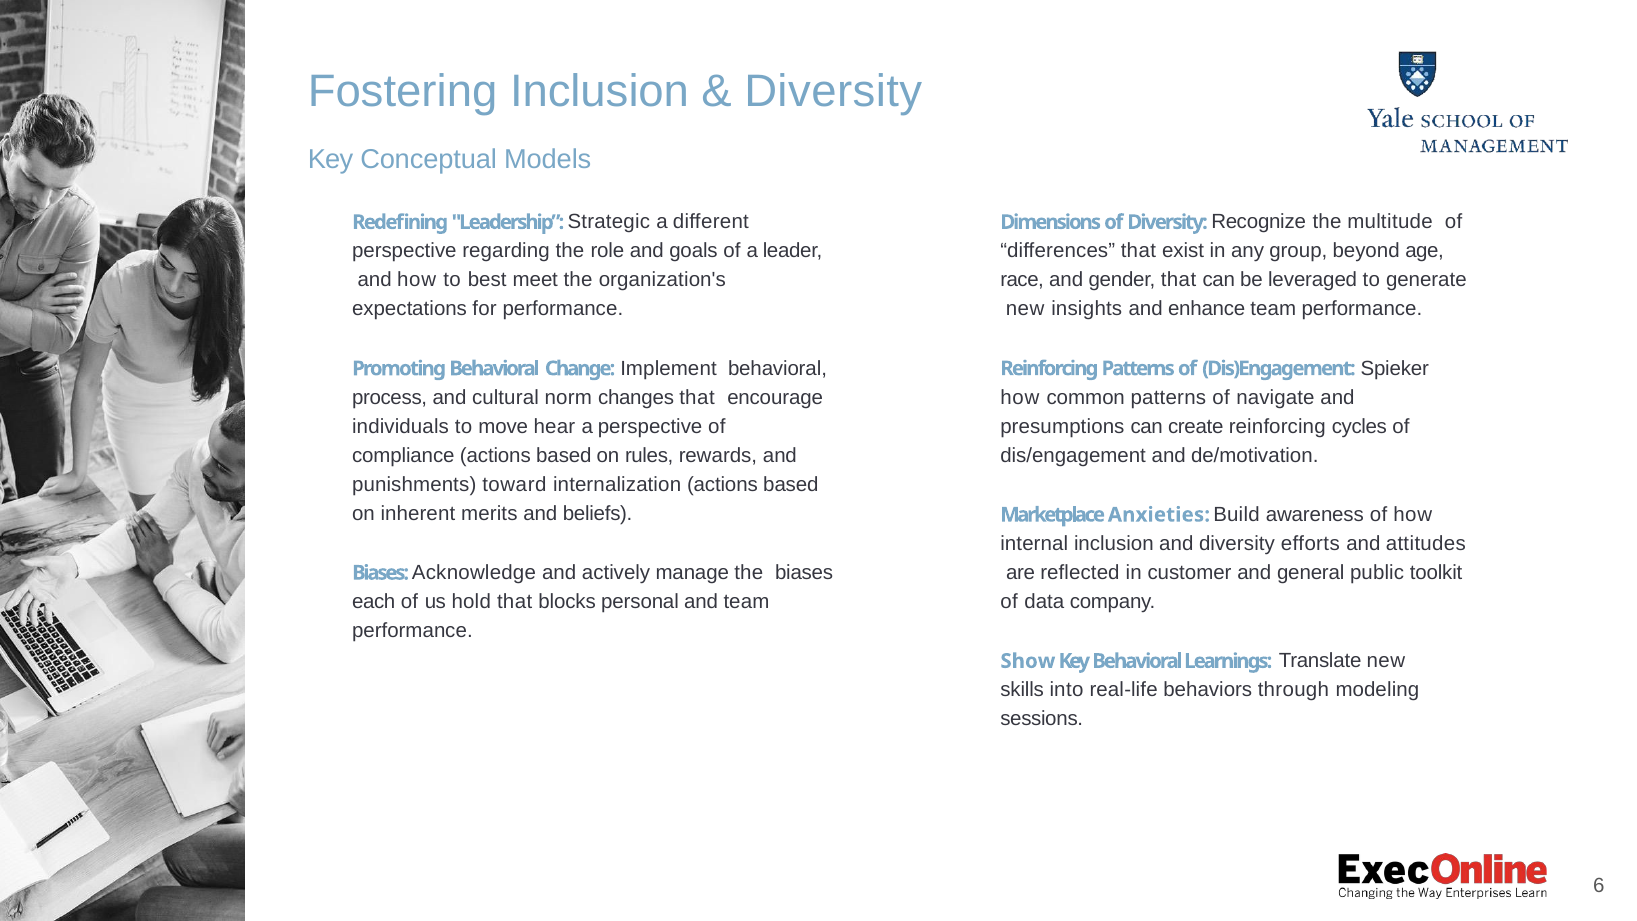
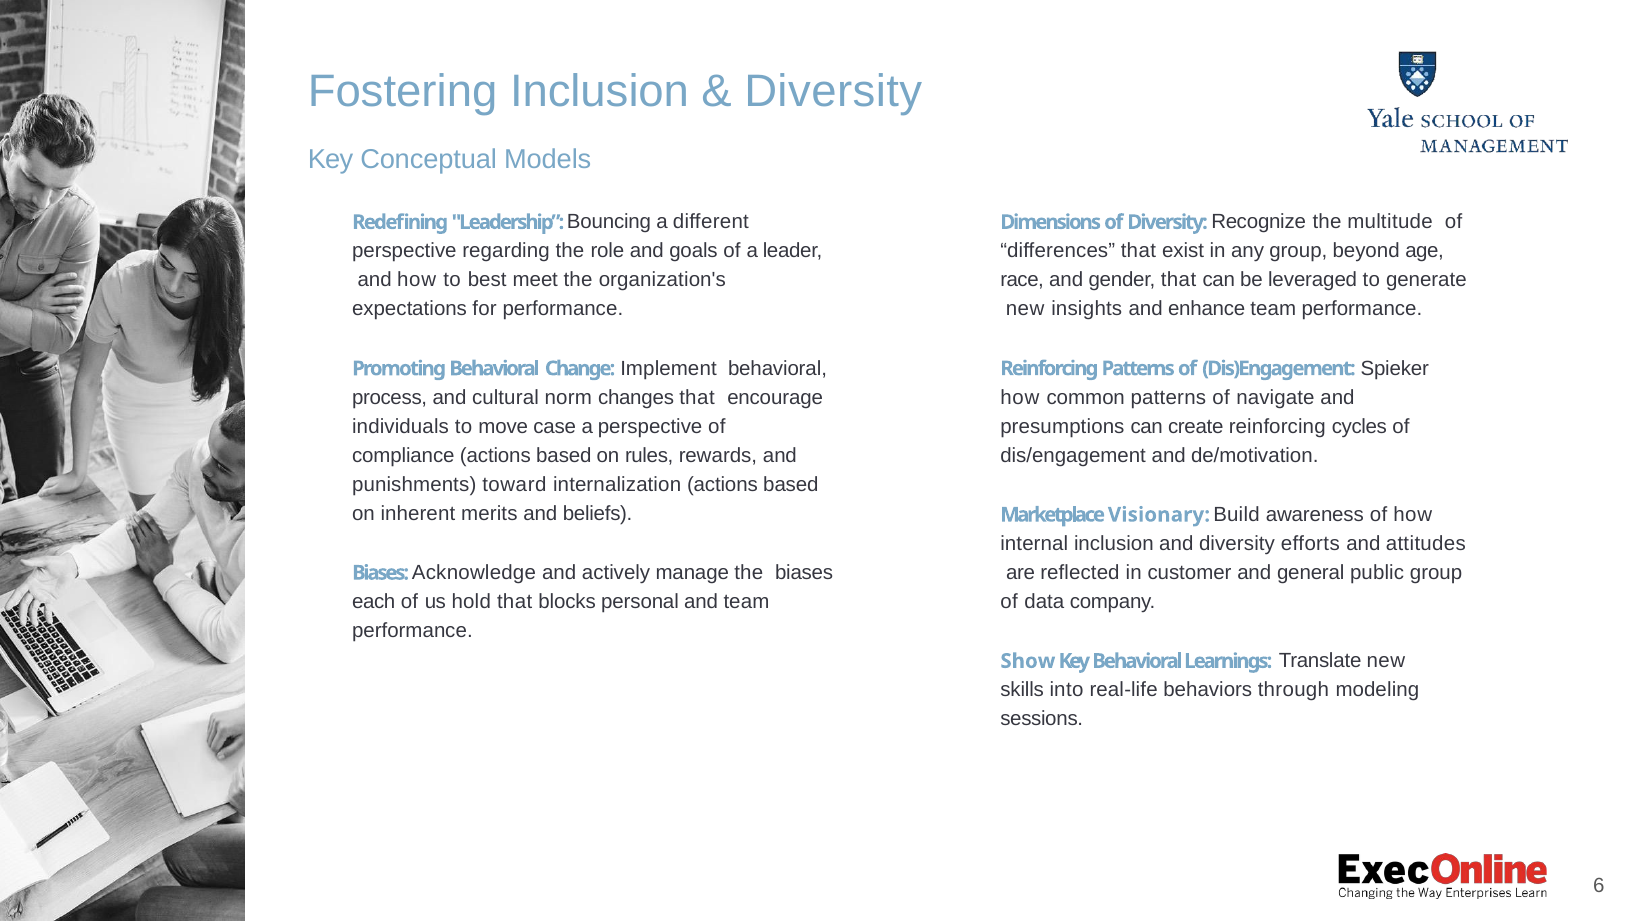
Strategic: Strategic -> Bouncing (609, 222)
hear: hear -> case (555, 426)
Anxieties: Anxieties -> Visionary (1159, 515)
public toolkit: toolkit -> group (1436, 573)
